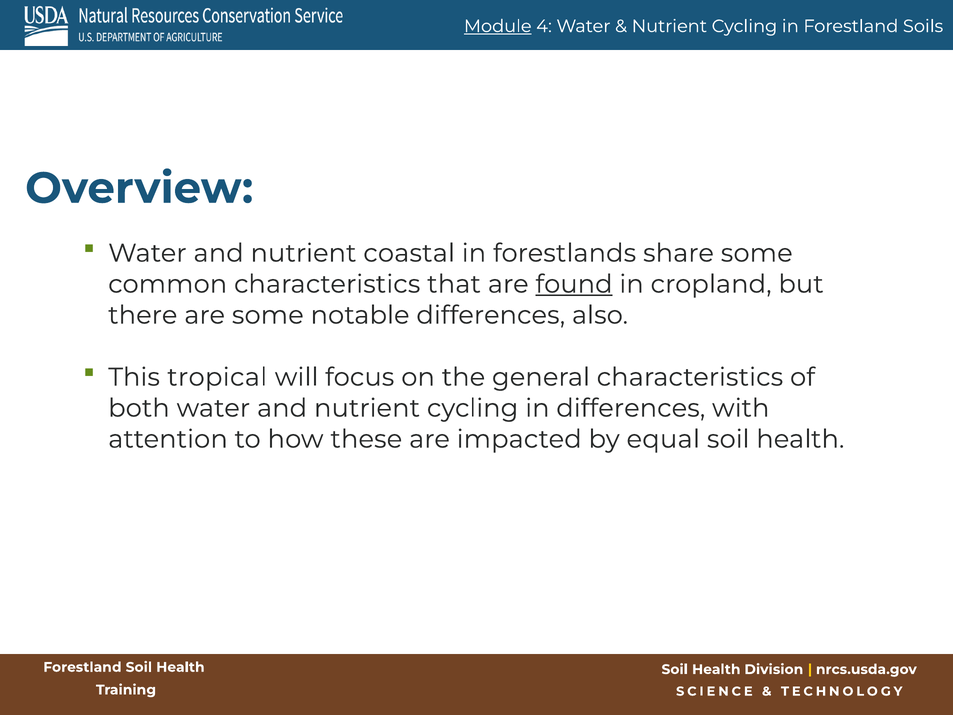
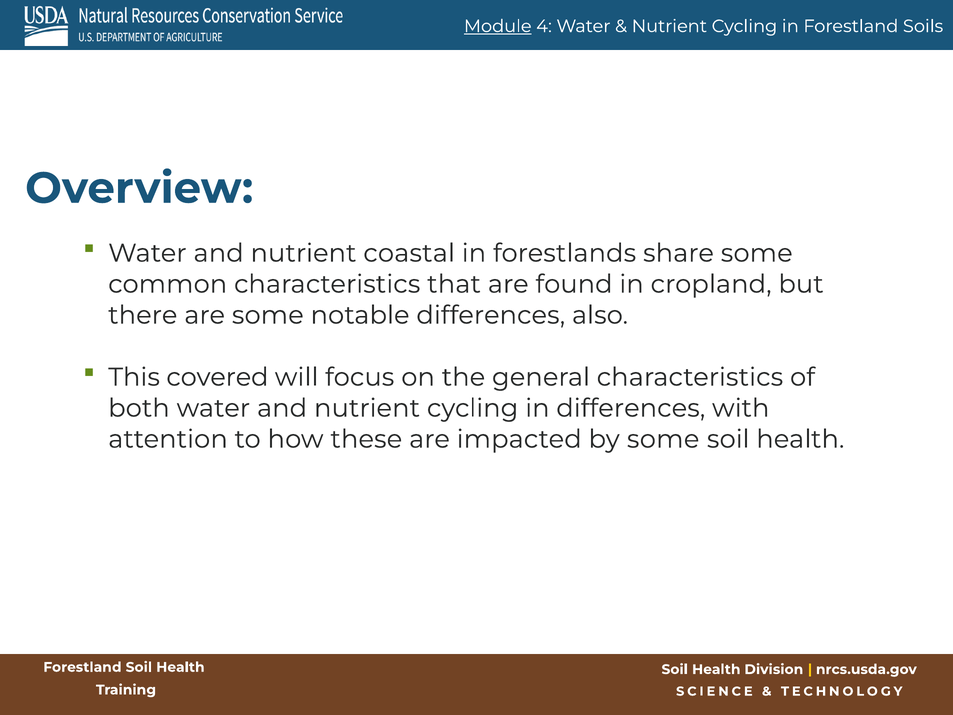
found underline: present -> none (574, 284)
tropical: tropical -> covered (217, 377)
by equal: equal -> some (663, 439)
